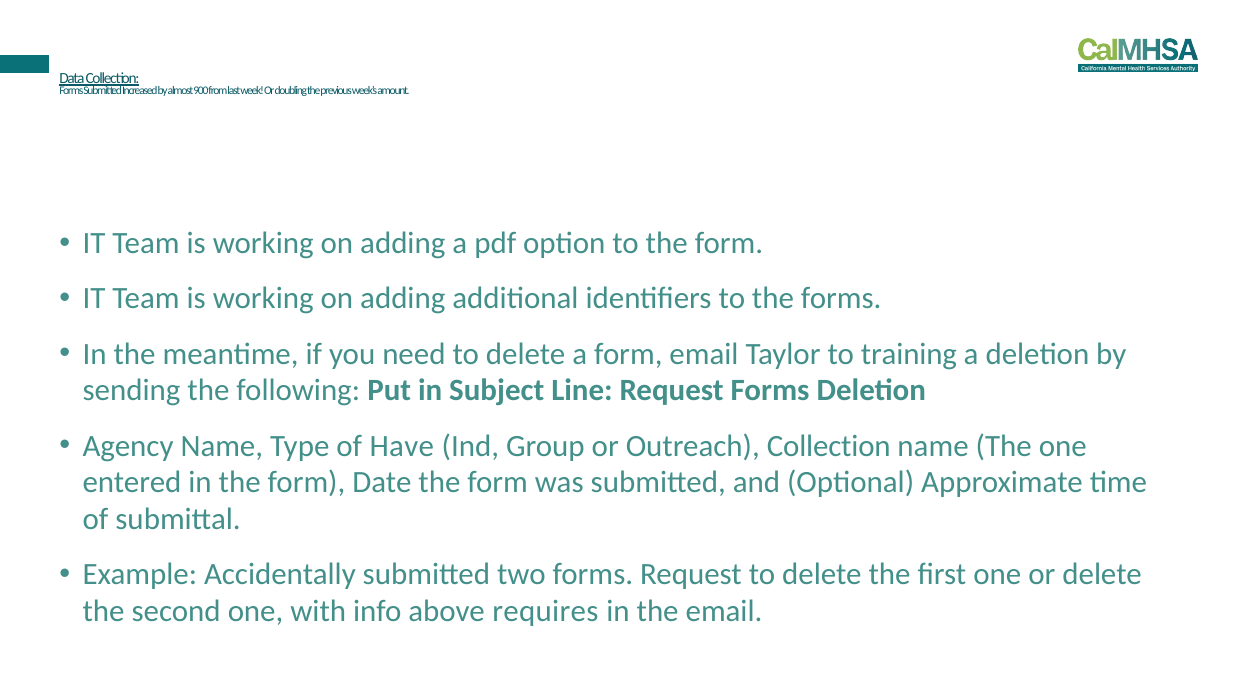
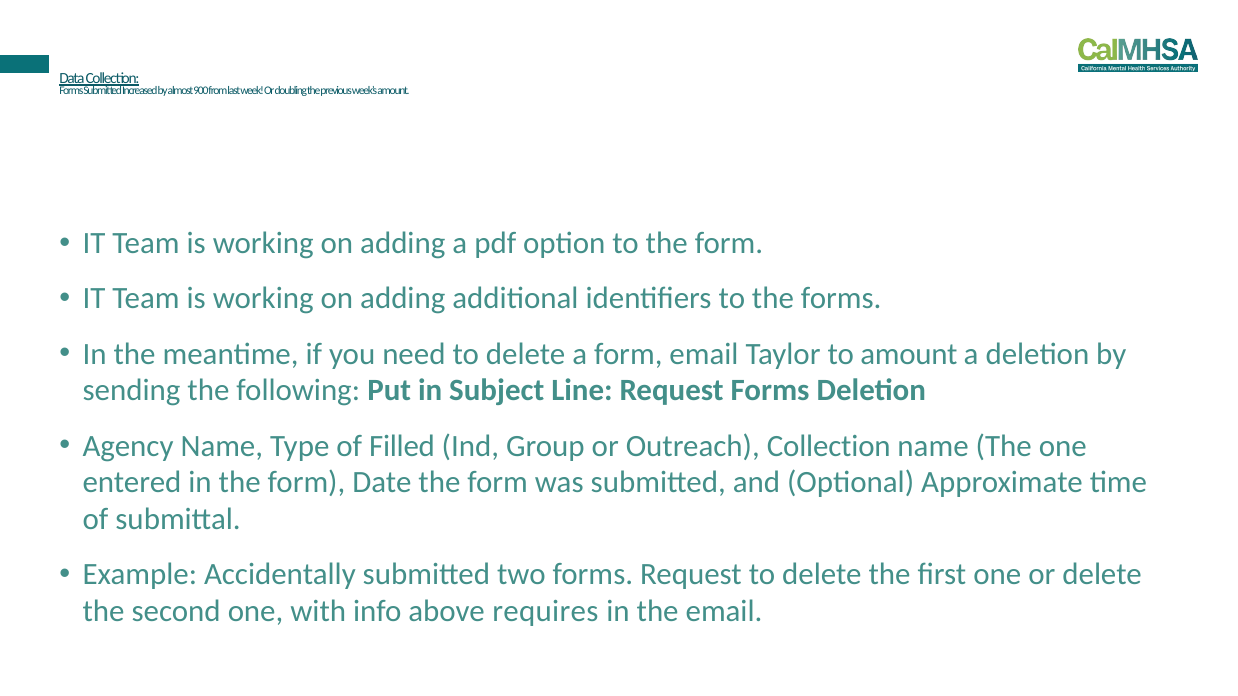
to training: training -> amount (909, 354)
Have: Have -> Filled (402, 446)
